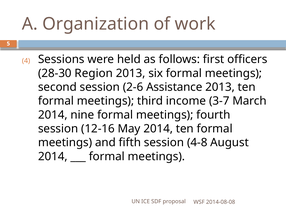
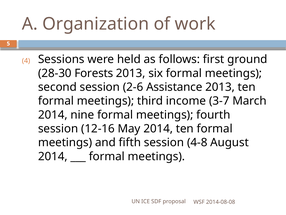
officers: officers -> ground (247, 59)
Region: Region -> Forests (94, 73)
